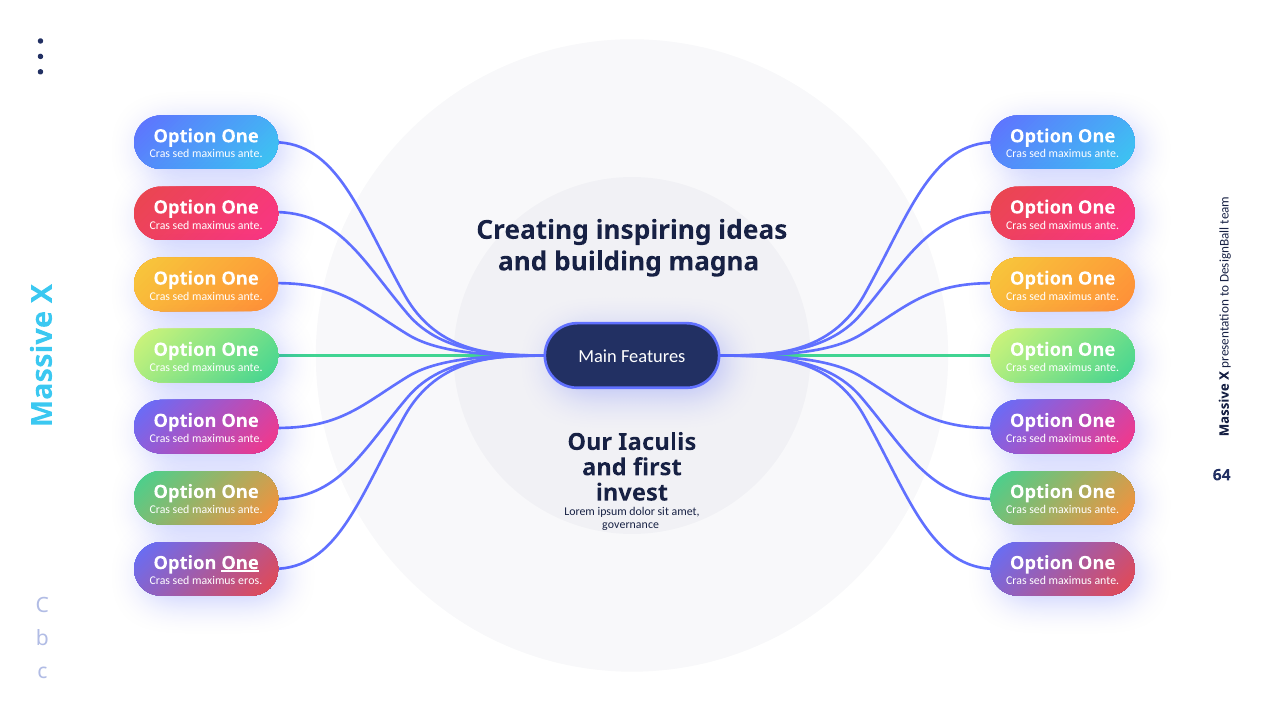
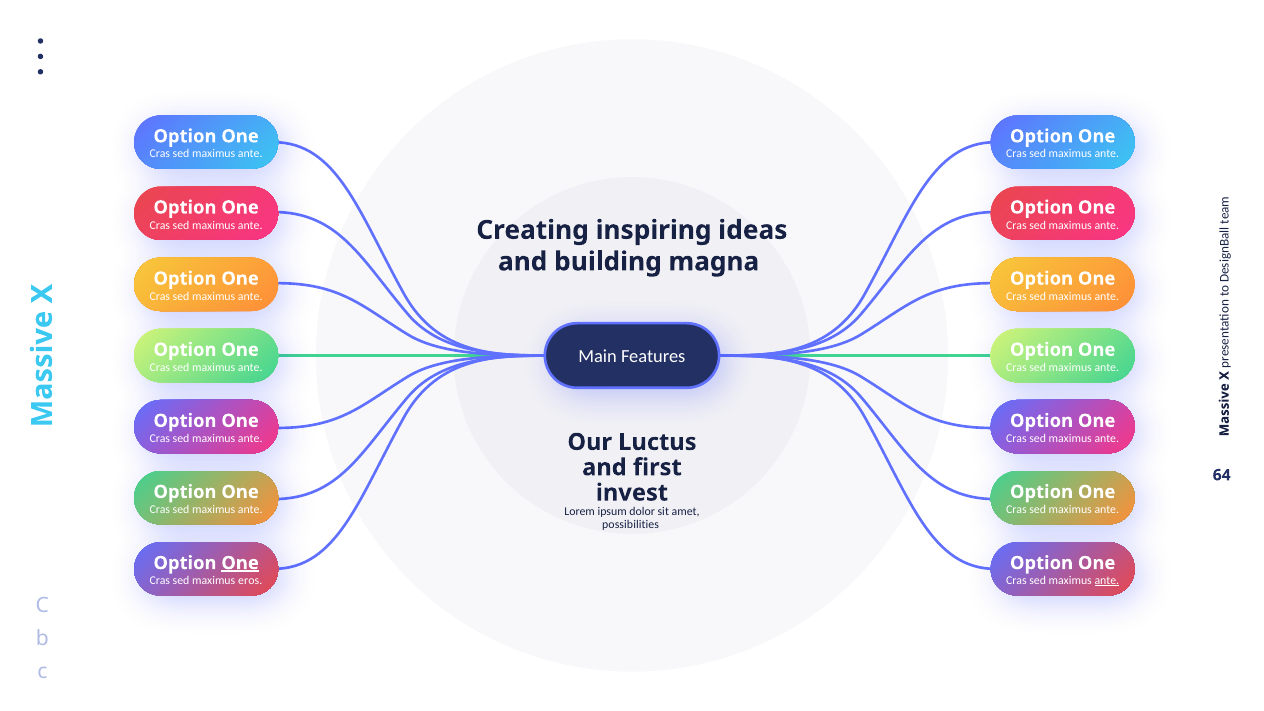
Iaculis: Iaculis -> Luctus (657, 442)
governance: governance -> possibilities (631, 524)
ante underline: none -> present (1107, 581)
